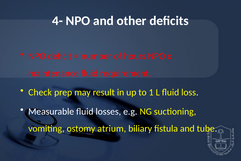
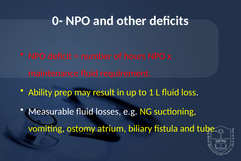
4-: 4- -> 0- (58, 21)
Check: Check -> Ability (40, 92)
